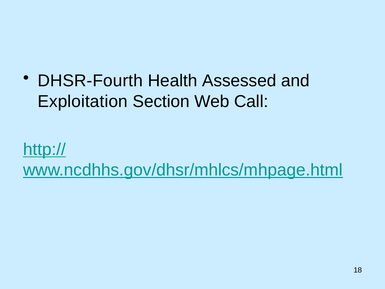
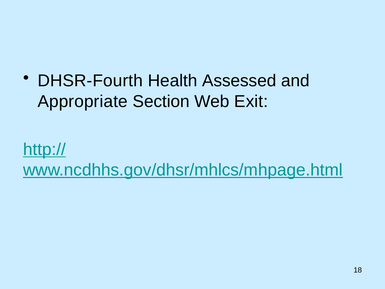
Exploitation: Exploitation -> Appropriate (83, 101)
Call: Call -> Exit (251, 101)
